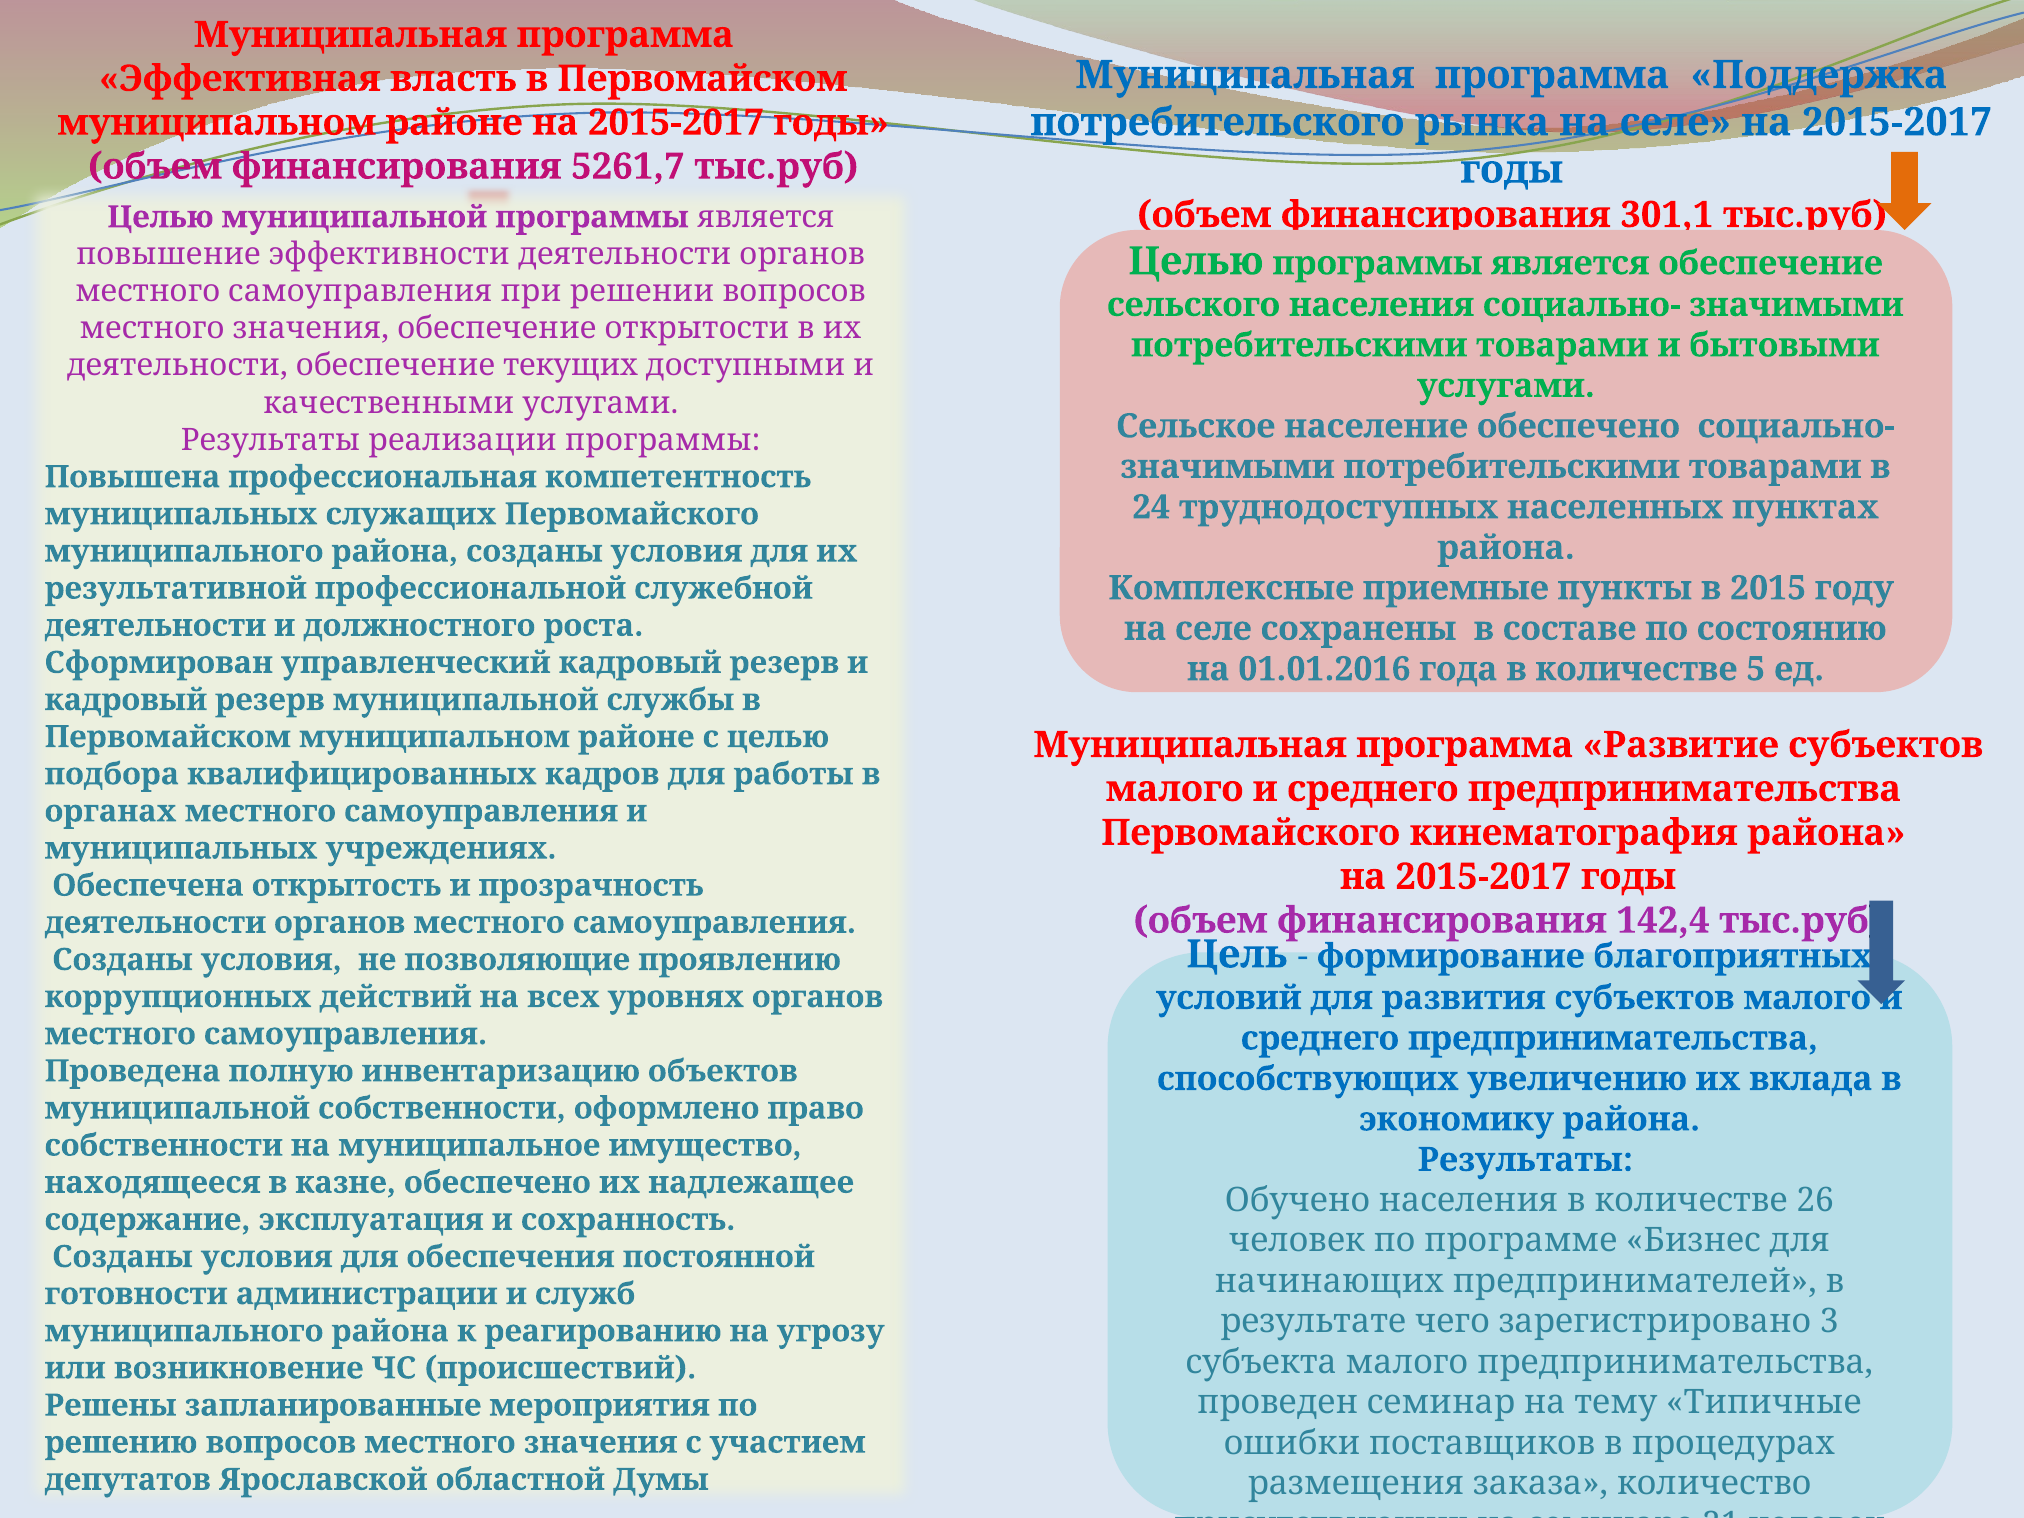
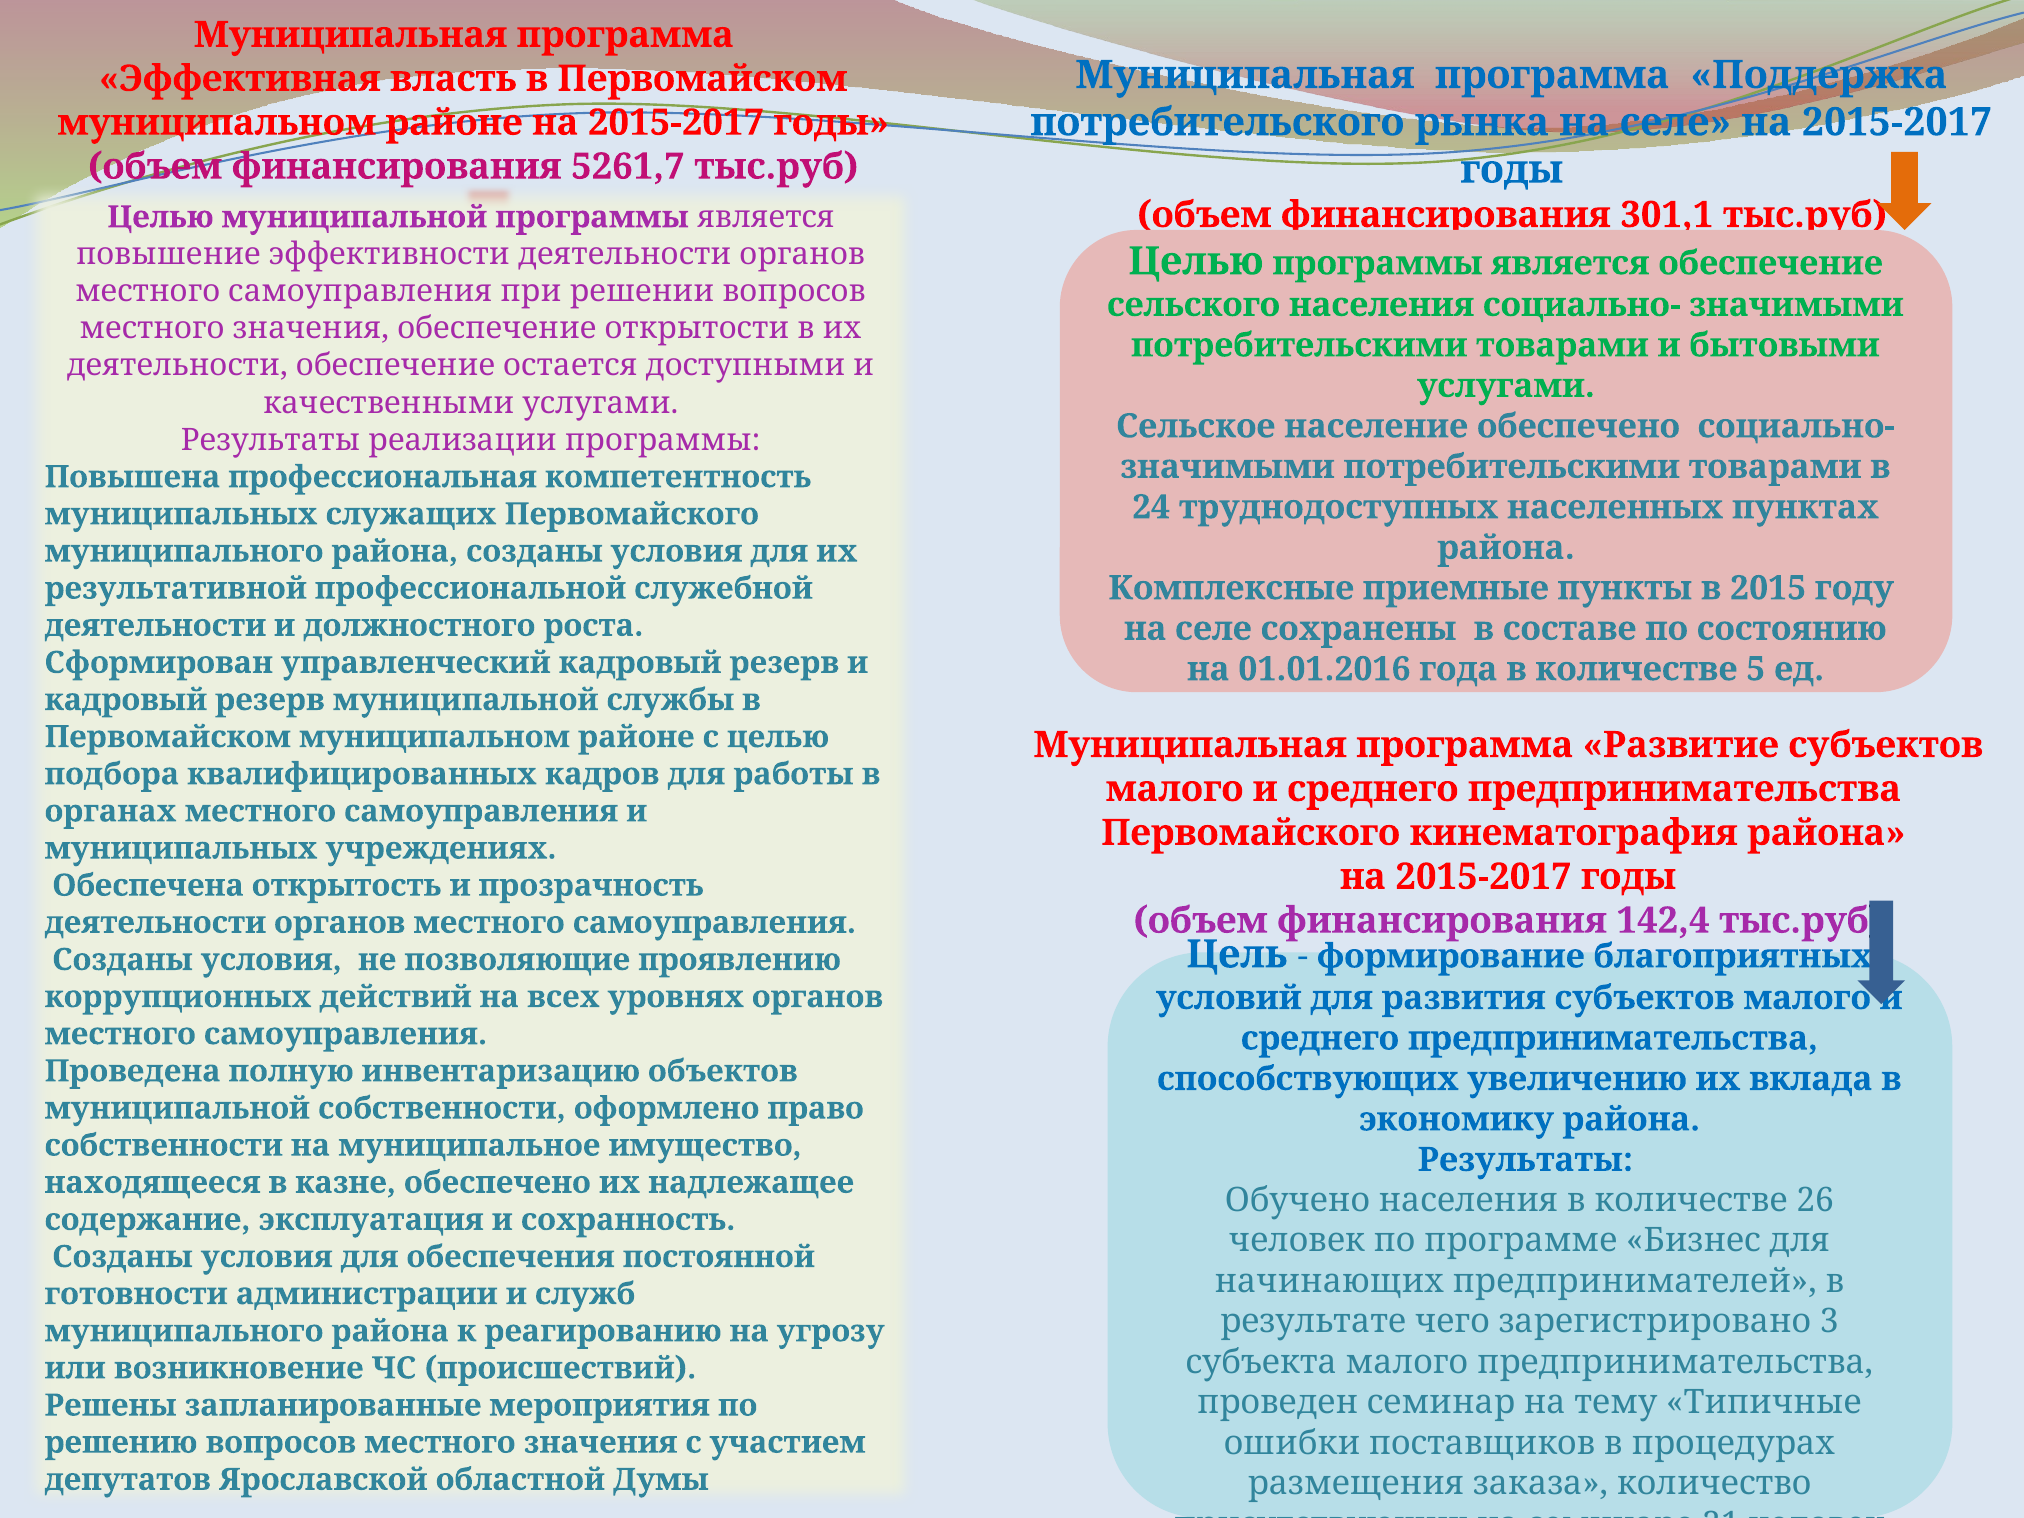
текущих: текущих -> остается (570, 366)
